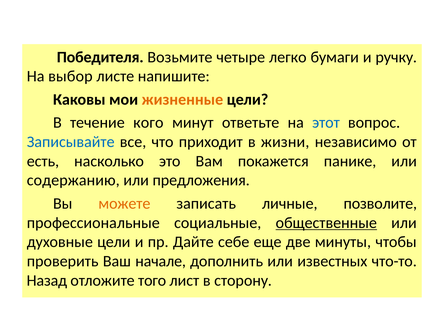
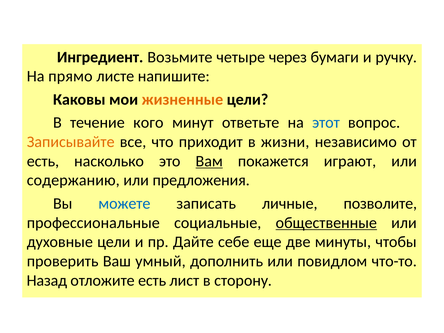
Победителя: Победителя -> Ингредиент (100, 57)
легко: легко -> через (288, 57)
выбор: выбор -> прямо (70, 76)
Записывайте colour: blue -> orange (71, 142)
Вам underline: none -> present (209, 161)
панике: панике -> играют (350, 161)
можете colour: orange -> blue (124, 204)
начале: начале -> умный (160, 261)
известных: известных -> повидлом (332, 261)
отложите того: того -> есть (152, 280)
